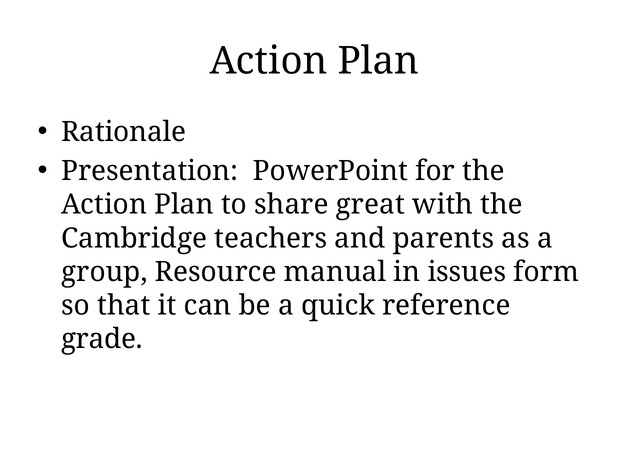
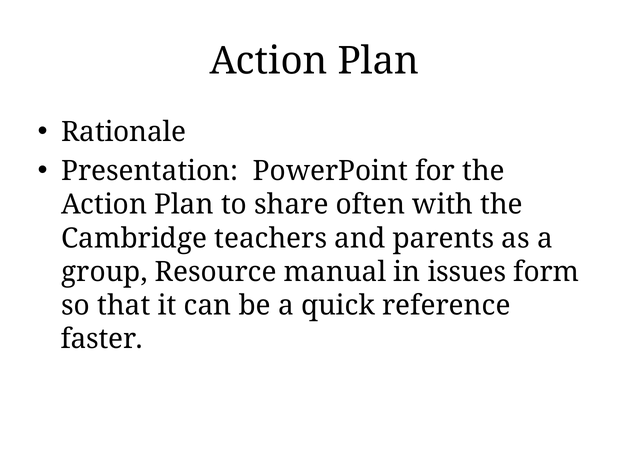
great: great -> often (371, 205)
grade: grade -> faster (102, 339)
